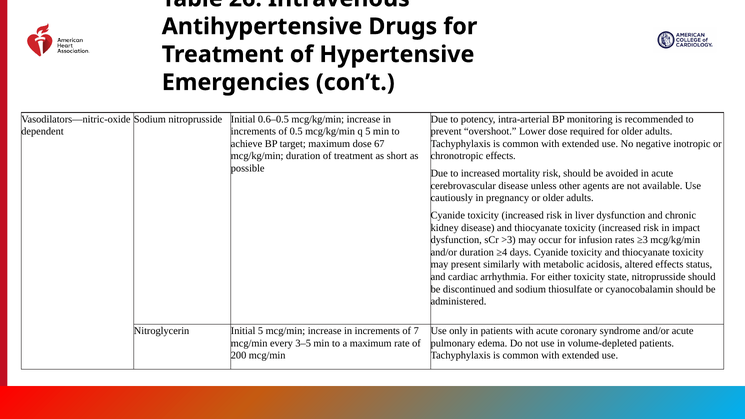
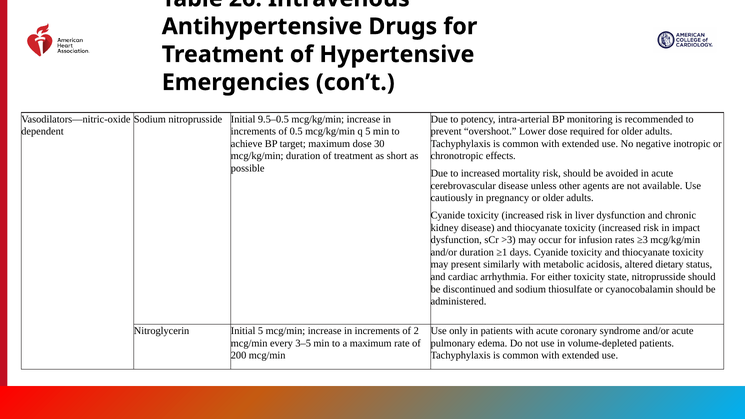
0.6–0.5: 0.6–0.5 -> 9.5–0.5 (273, 119)
67: 67 -> 30 (379, 144)
≥4: ≥4 -> ≥1 (502, 252)
altered effects: effects -> dietary (670, 265)
7: 7 -> 2 (416, 331)
